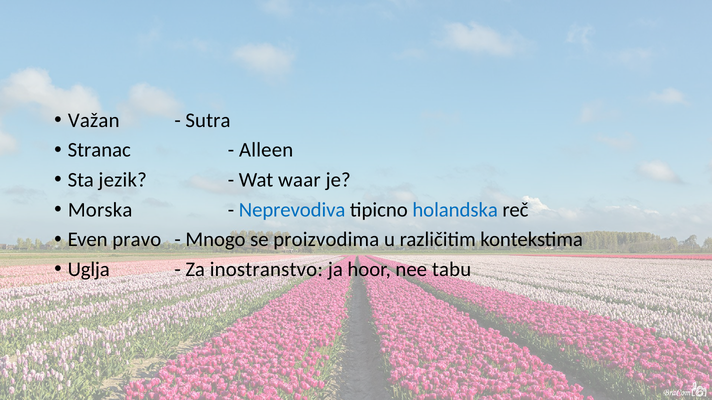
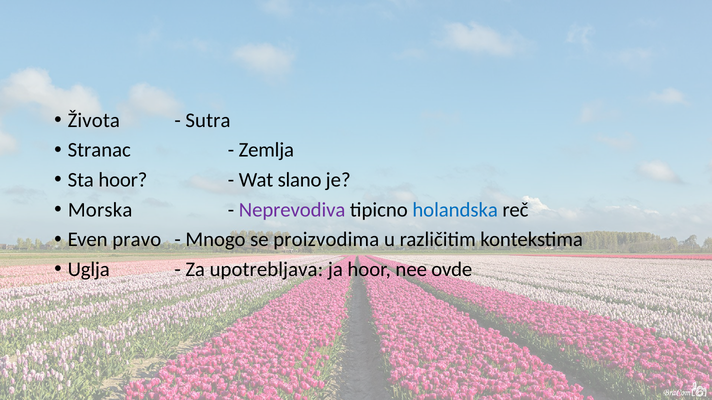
Važan: Važan -> Života (94, 120)
Alleen: Alleen -> Zemlja (266, 150)
Sta jezik: jezik -> hoor (123, 180)
waar: waar -> slano (300, 180)
Neprevodiva colour: blue -> purple (292, 210)
inostranstvo: inostranstvo -> upotrebljava (266, 270)
tabu: tabu -> ovde (452, 270)
